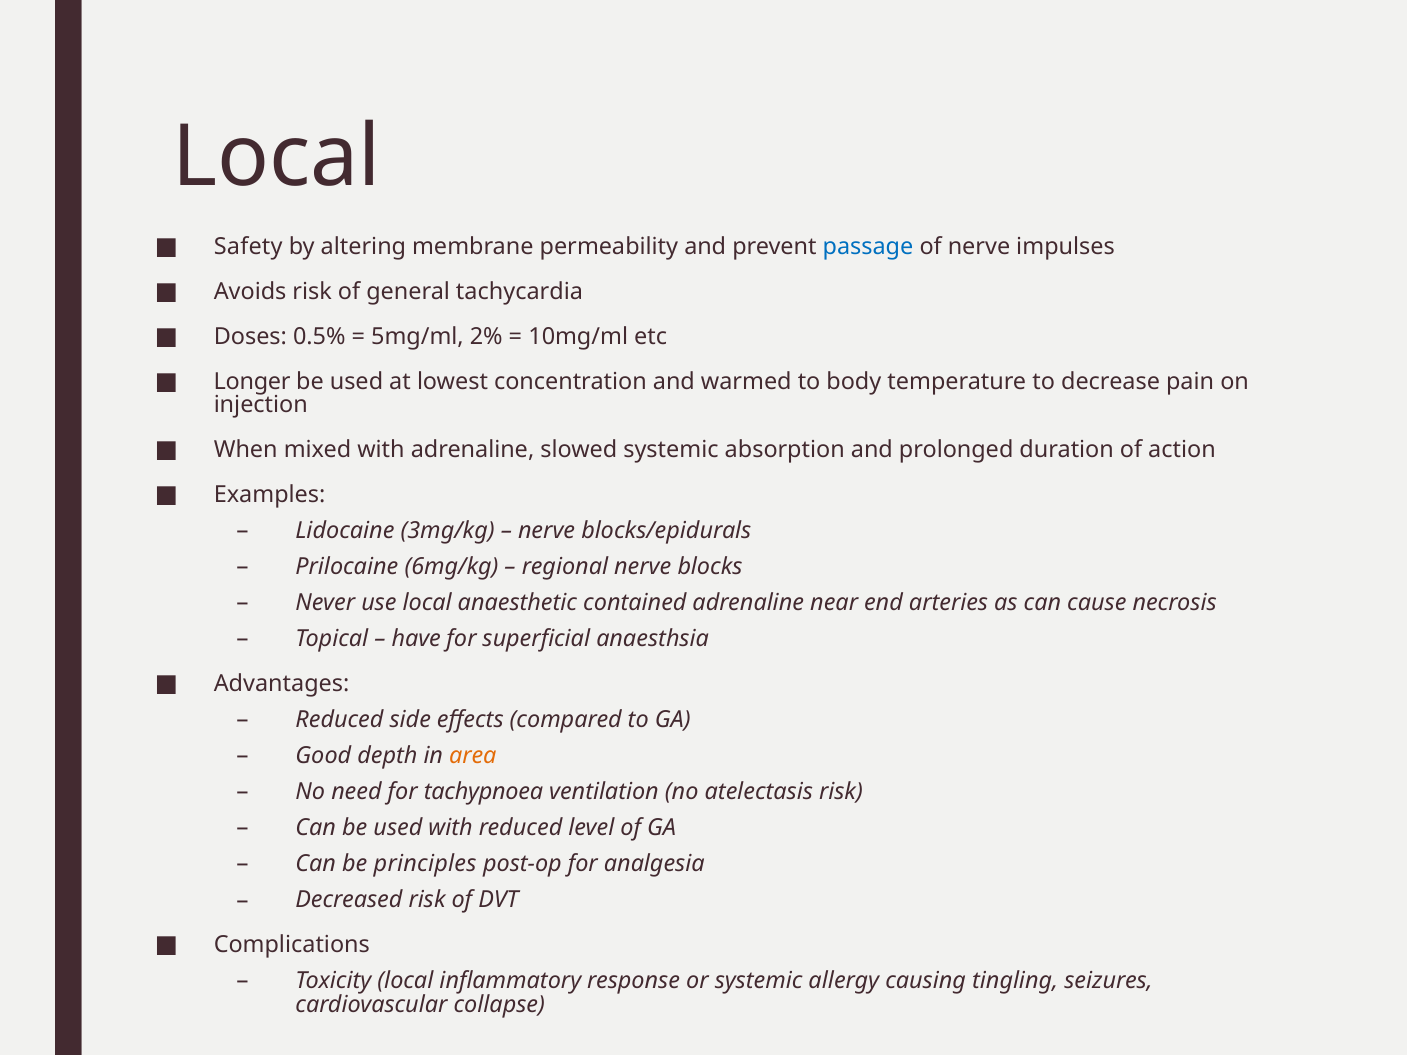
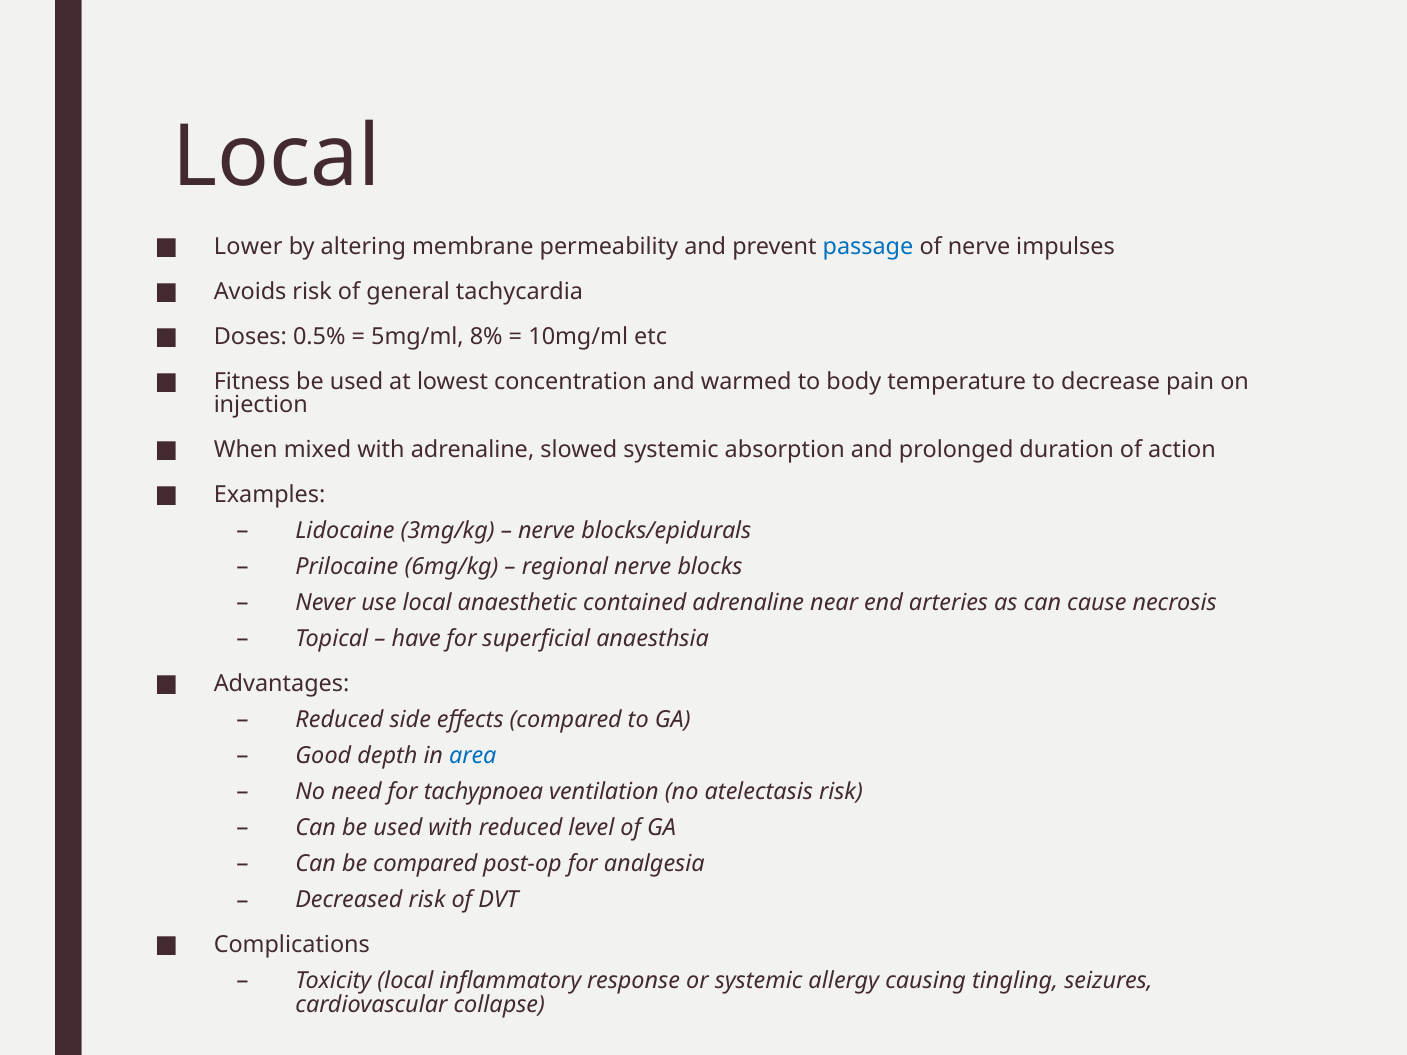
Safety: Safety -> Lower (248, 247)
2%: 2% -> 8% (486, 337)
Longer: Longer -> Fitness (252, 381)
area colour: orange -> blue (473, 756)
be principles: principles -> compared (425, 864)
